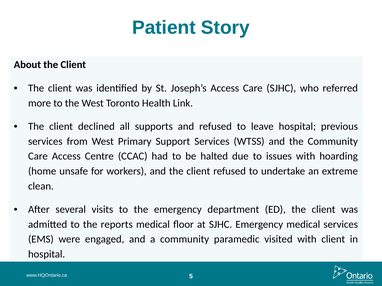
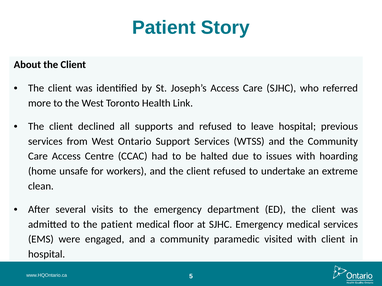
Primary: Primary -> Ontario (135, 142)
the reports: reports -> patient (117, 225)
